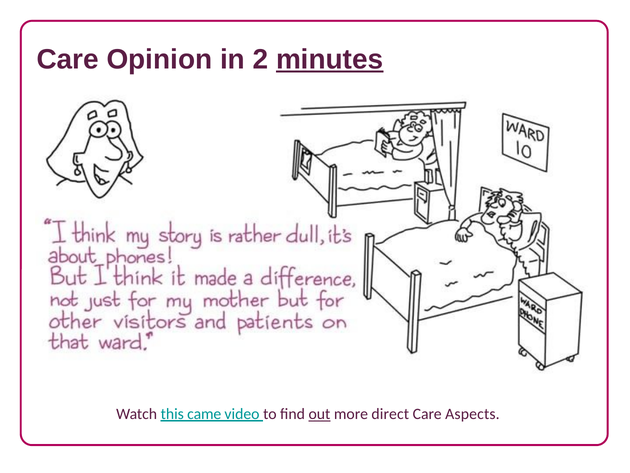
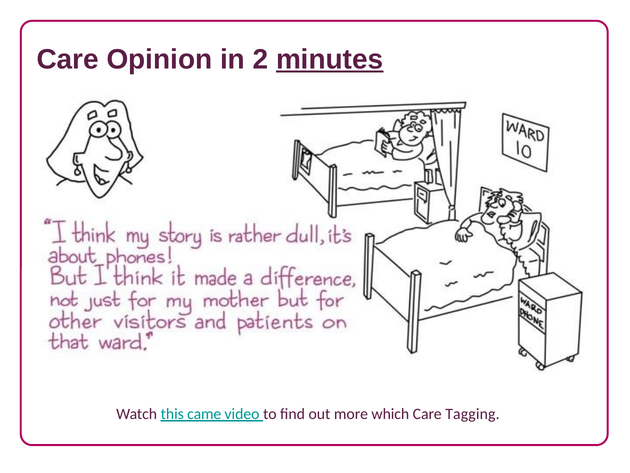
out underline: present -> none (319, 414)
direct: direct -> which (390, 414)
Aspects: Aspects -> Tagging (472, 414)
